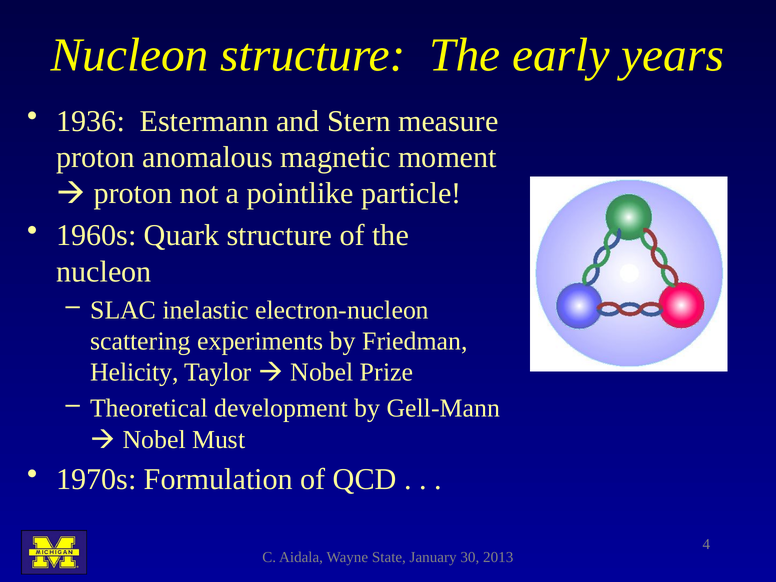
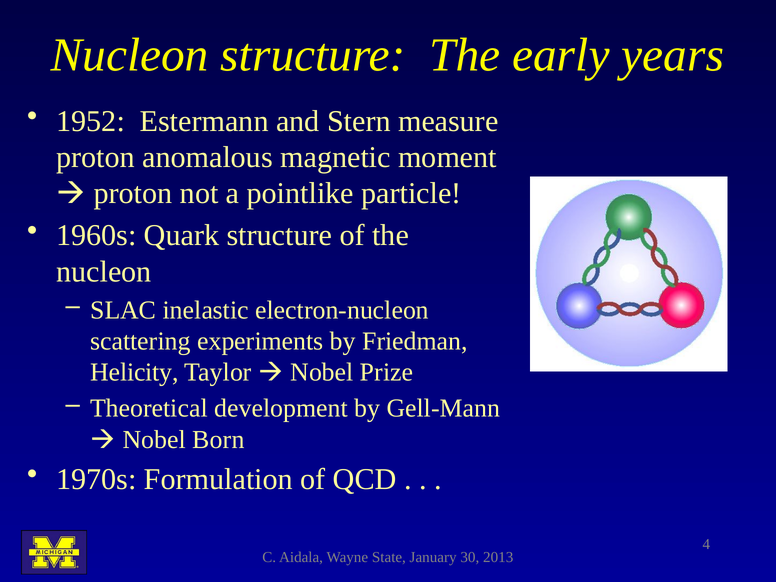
1936: 1936 -> 1952 (91, 121)
Must: Must -> Born (219, 439)
